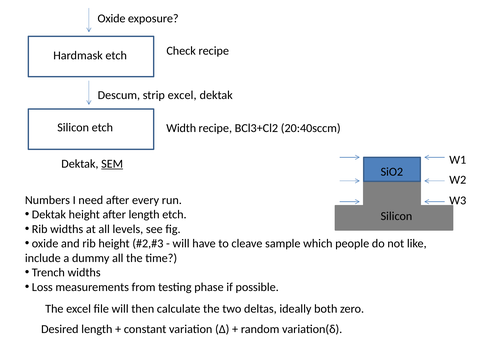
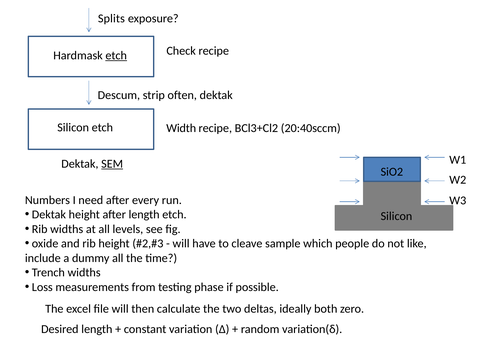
Oxide: Oxide -> Splits (111, 19)
etch underline: none -> present (116, 56)
strip excel: excel -> often (182, 95)
